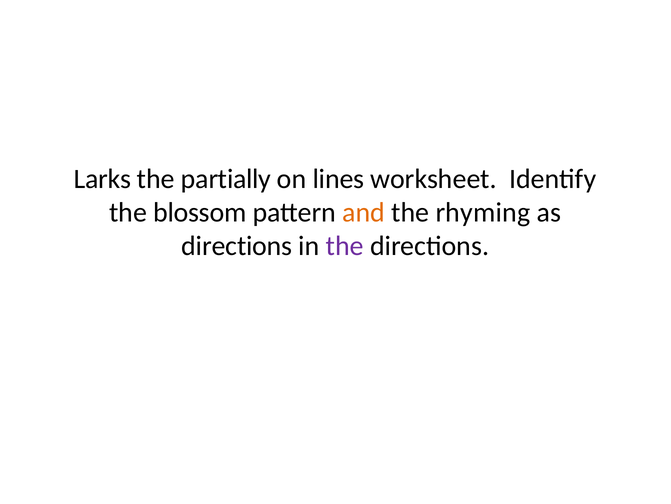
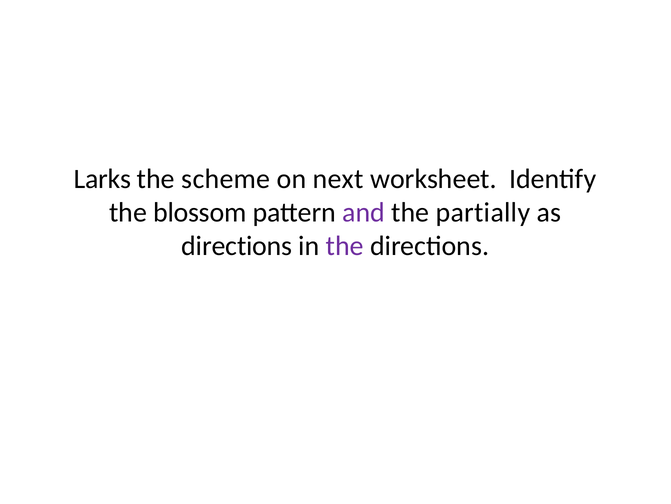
partially: partially -> scheme (226, 179)
lines: lines -> next (338, 179)
and colour: orange -> purple (364, 212)
rhyming: rhyming -> partially (483, 212)
